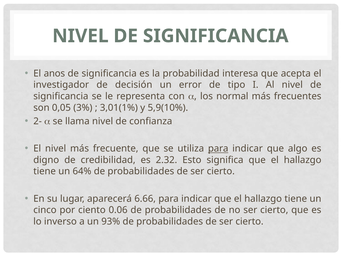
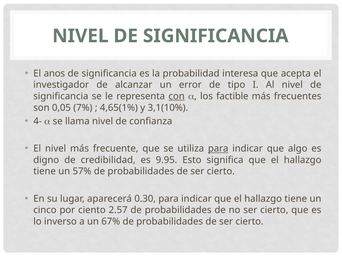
decisión: decisión -> alcanzar (134, 85)
con underline: none -> present (177, 96)
normal: normal -> factible (232, 96)
3%: 3% -> 7% (83, 108)
3,01(1%: 3,01(1% -> 4,65(1% (119, 108)
5,9(10%: 5,9(10% -> 3,1(10% (168, 108)
2-: 2- -> 4- (38, 122)
2.32: 2.32 -> 9.95 (167, 160)
64%: 64% -> 57% (82, 172)
6.66: 6.66 -> 0.30 (145, 199)
0.06: 0.06 -> 2.57 (118, 210)
93%: 93% -> 67% (111, 222)
